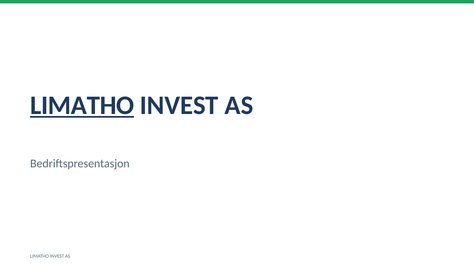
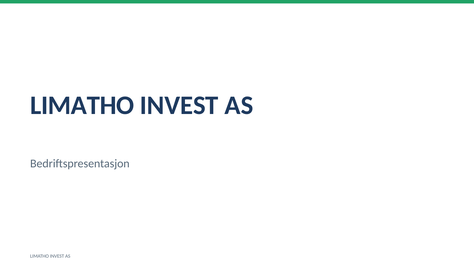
LIMATHO underline: present -> none (82, 105)
